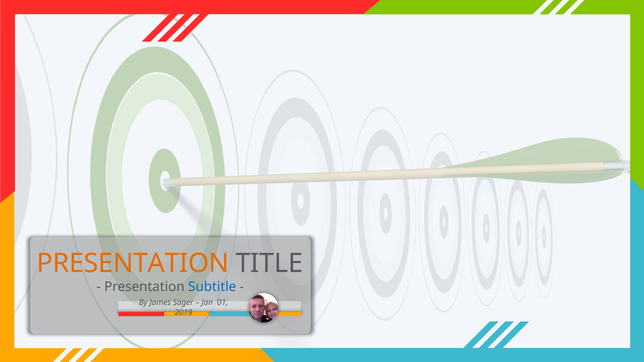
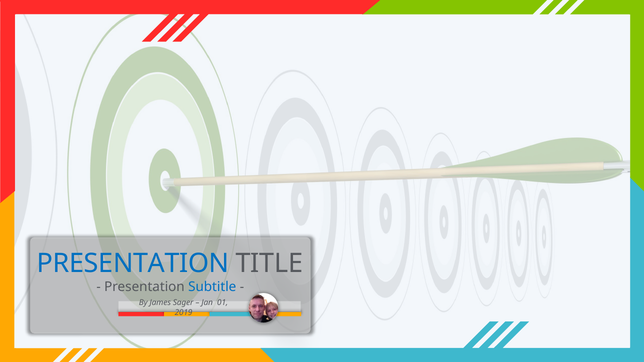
PRESENTATION colour: orange -> blue (133, 264)
